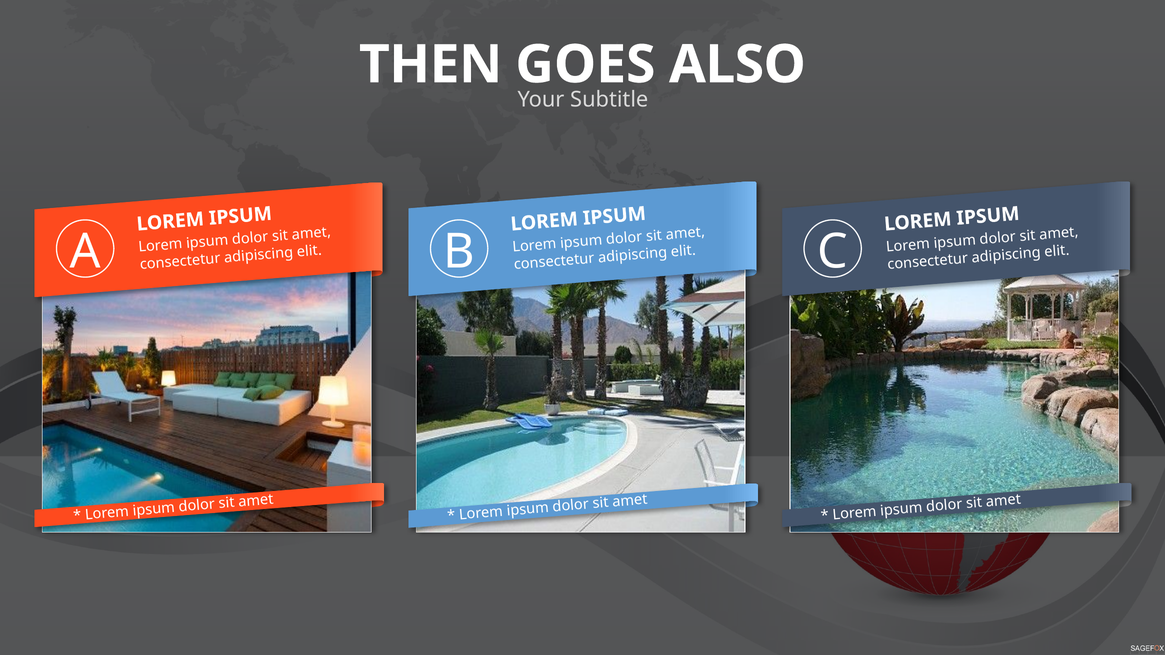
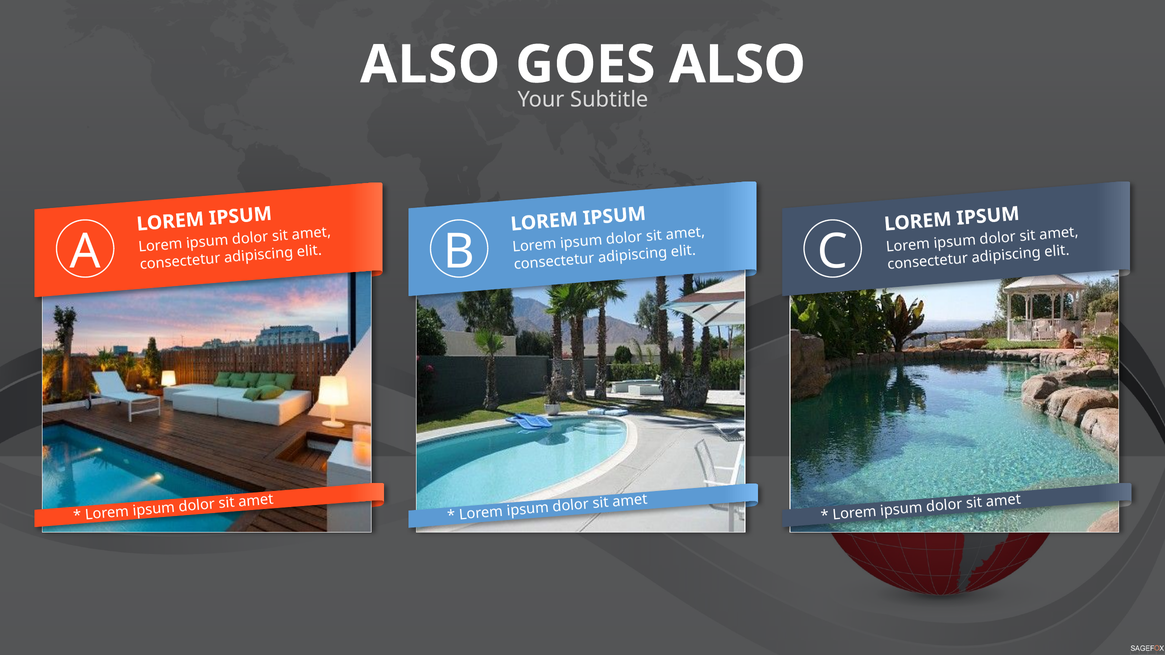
THEN: THEN -> ALSO (430, 65)
